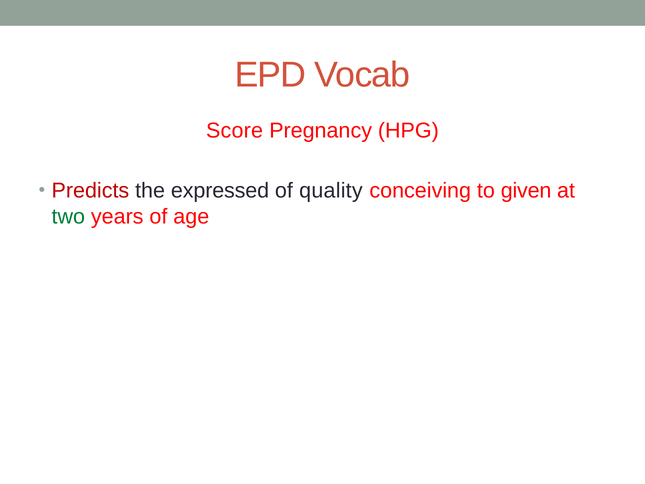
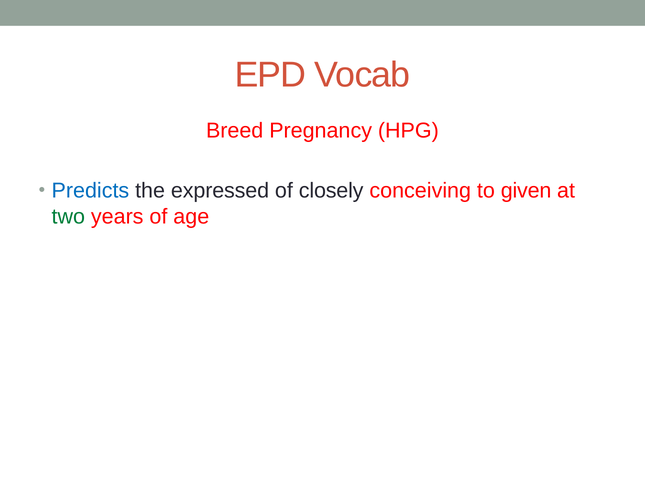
Score: Score -> Breed (235, 131)
Predicts colour: red -> blue (90, 191)
quality: quality -> closely (331, 191)
